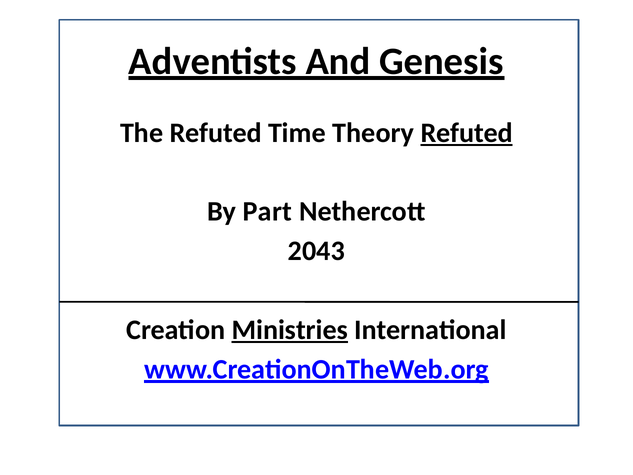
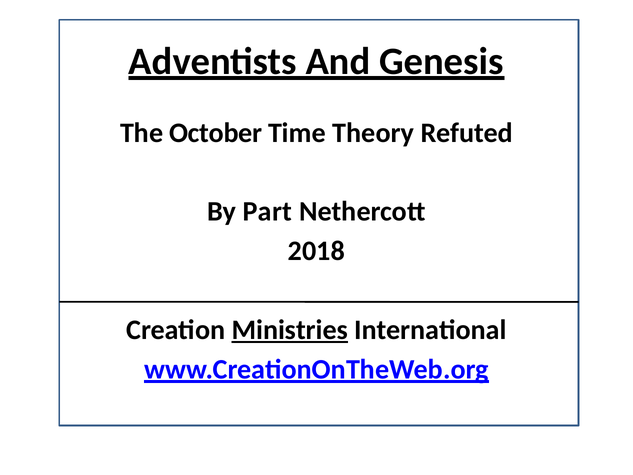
The Refuted: Refuted -> October (216, 133)
Refuted underline: present -> none (467, 133)
2043: 2043 -> 2018 (316, 251)
